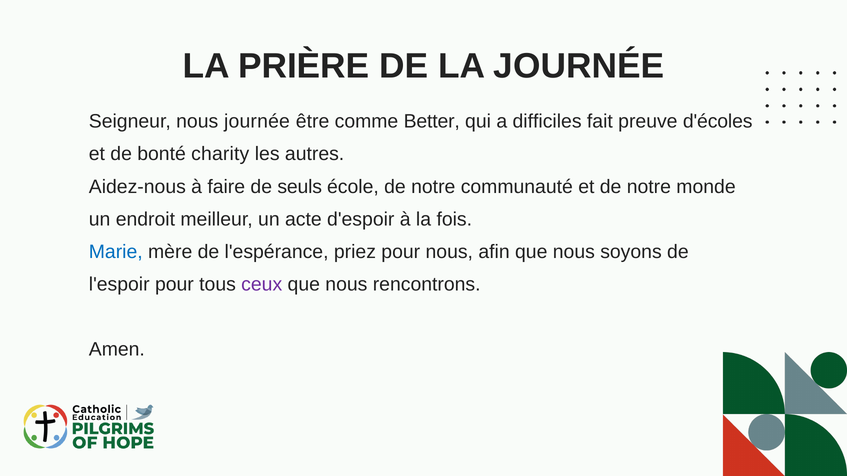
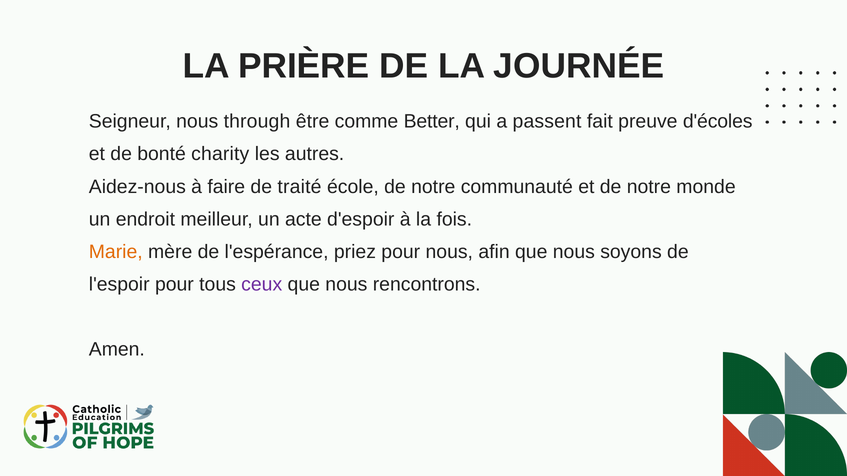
nous journée: journée -> through (257, 122)
difficiles: difficiles -> passent (547, 122)
seuls: seuls -> traité (300, 187)
Marie colour: blue -> orange (116, 252)
